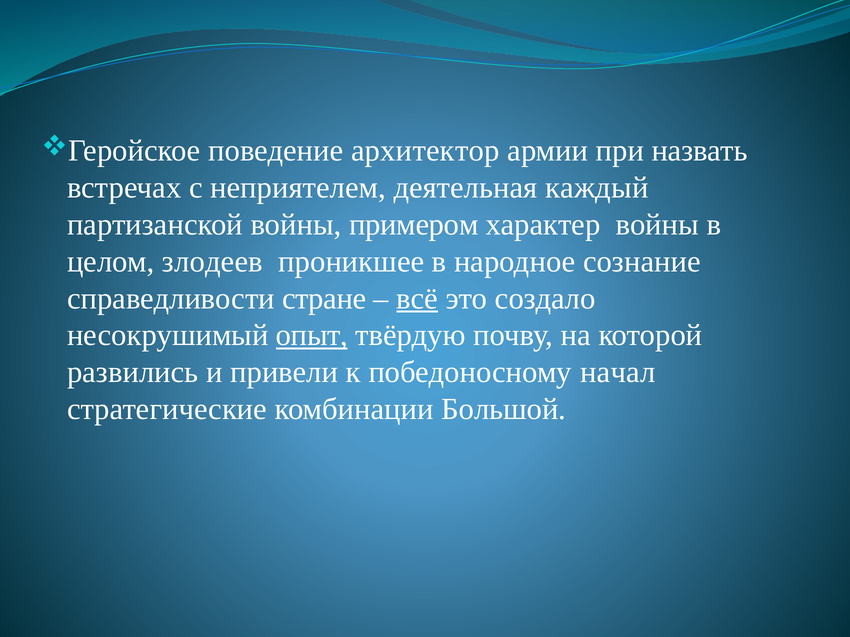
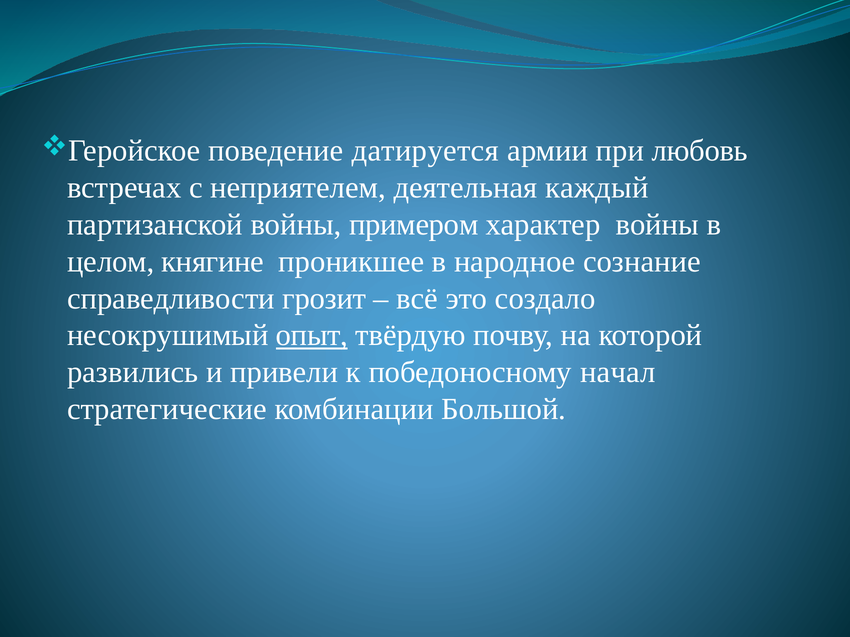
архитектор: архитектор -> датируется (425, 151)
назвать: назвать -> любовь (700, 151)
злодеев: злодеев -> княгине (213, 262)
стране: стране -> грозит (324, 299)
всё underline: present -> none (417, 299)
